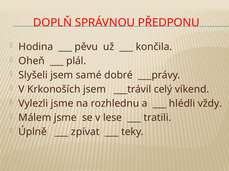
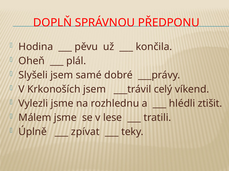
vždy: vždy -> ztišit (210, 104)
